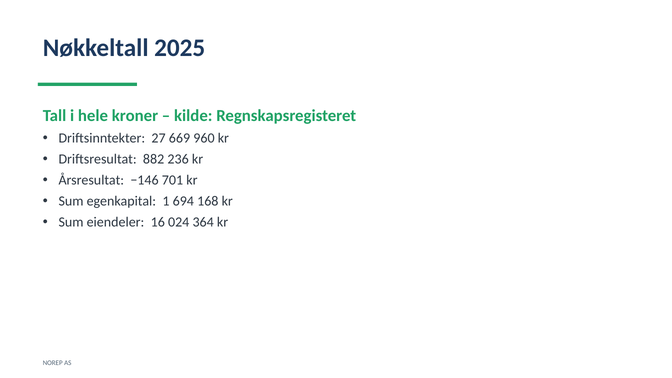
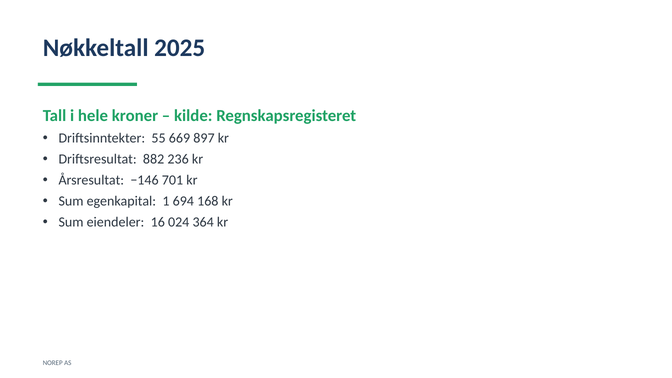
27: 27 -> 55 (159, 138)
960: 960 -> 897 (204, 138)
